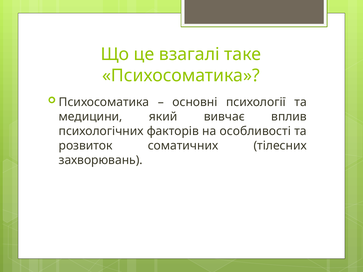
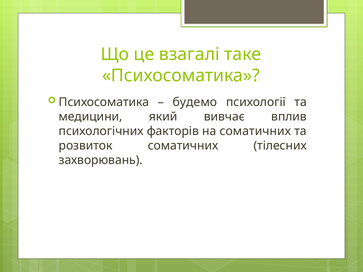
основні: основні -> будемо (195, 102)
на особливості: особливості -> соматичних (255, 131)
